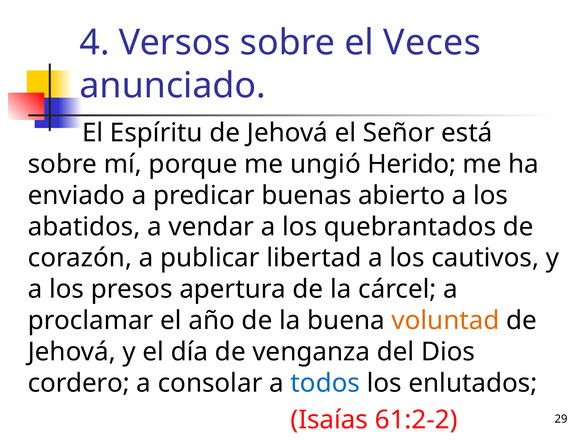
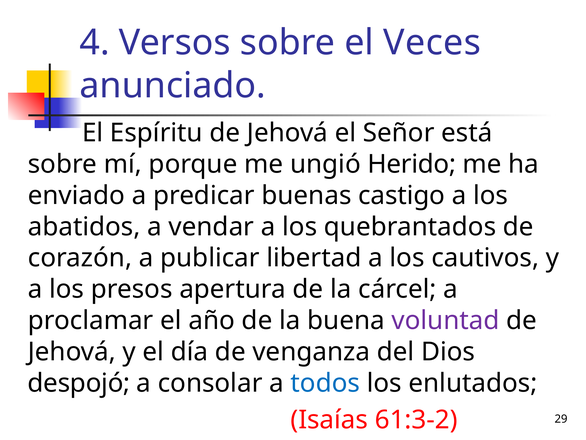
abierto: abierto -> castigo (402, 195)
voluntad colour: orange -> purple (446, 320)
cordero: cordero -> despojó (79, 383)
61:2-2: 61:2-2 -> 61:3-2 (416, 419)
